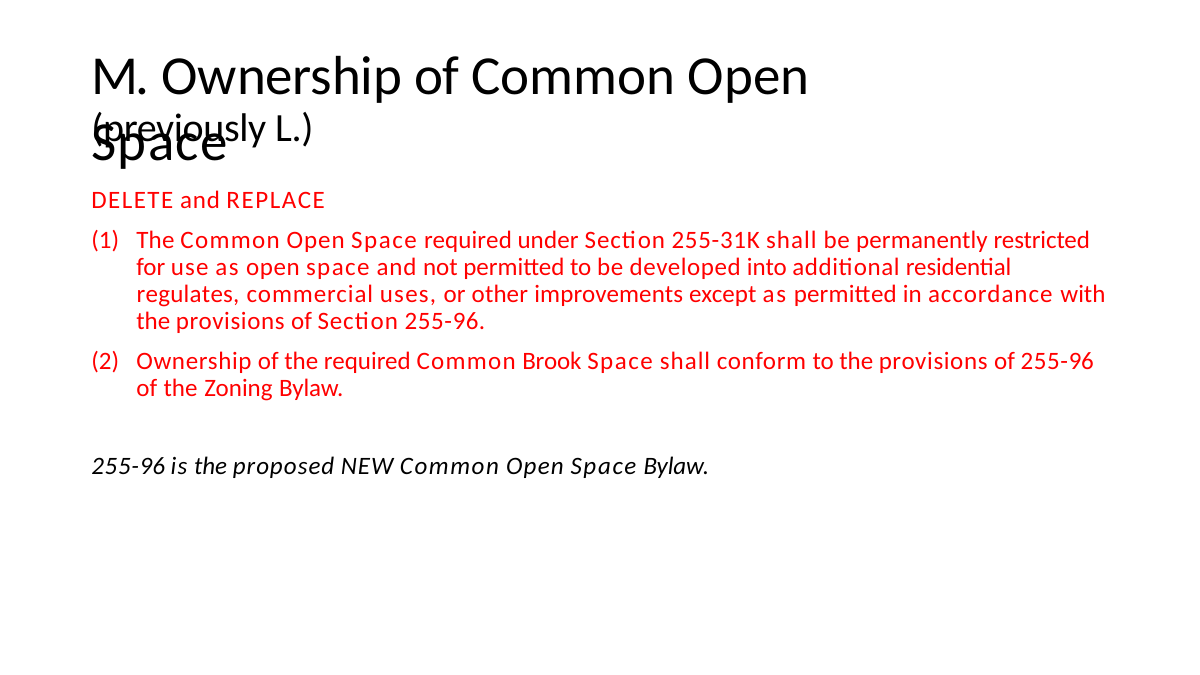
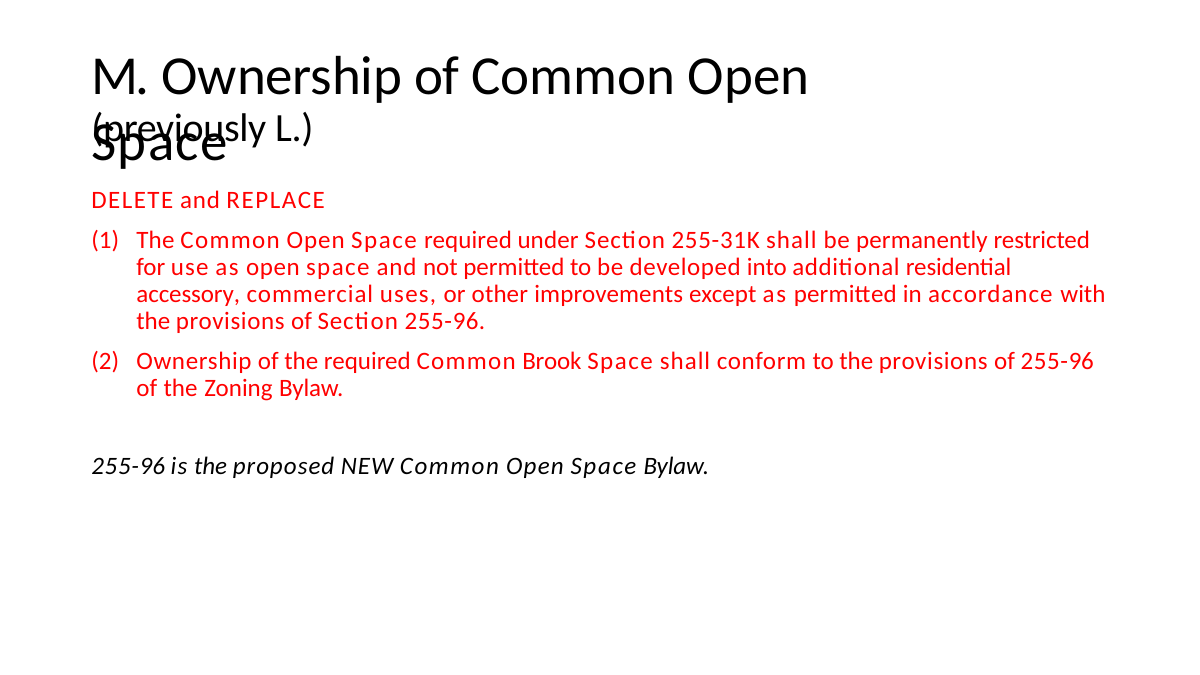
regulates: regulates -> accessory (188, 294)
